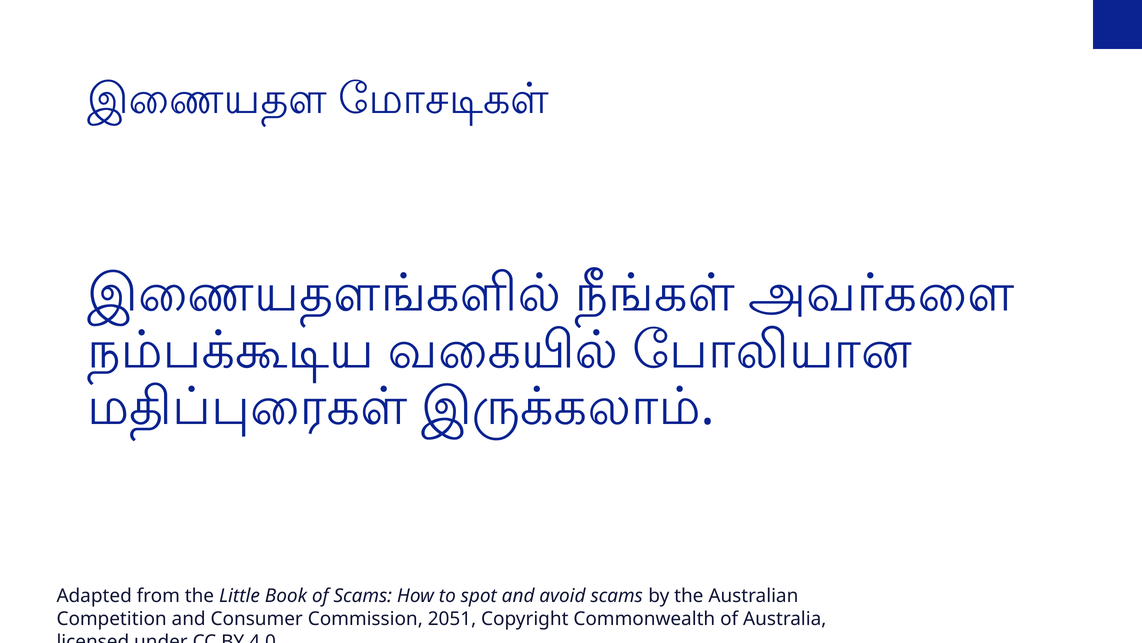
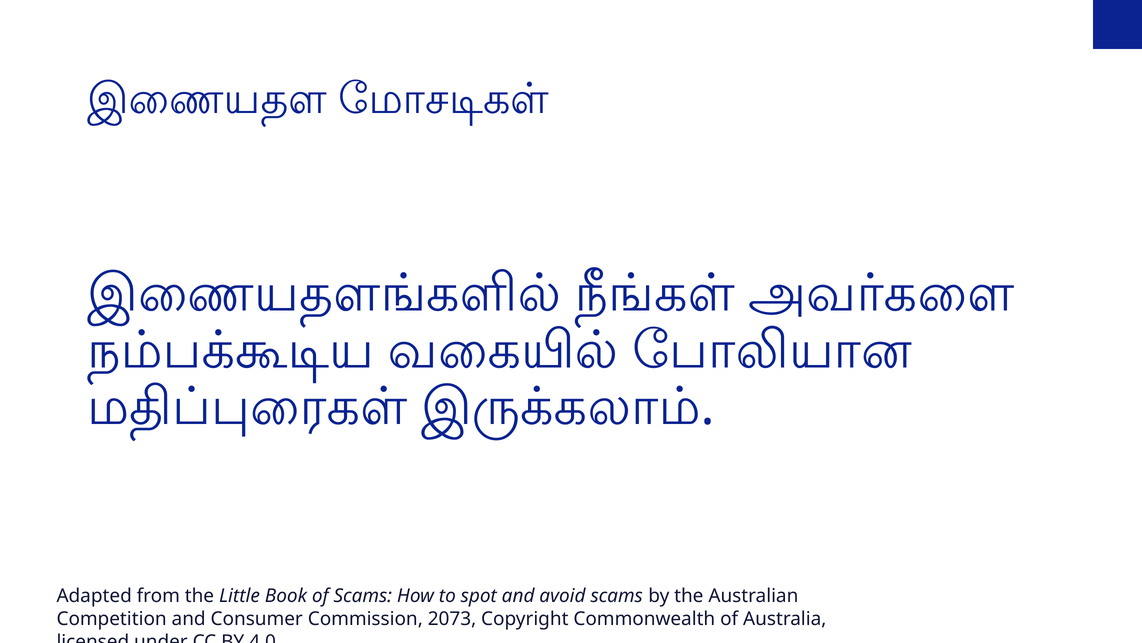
2051: 2051 -> 2073 (452, 618)
